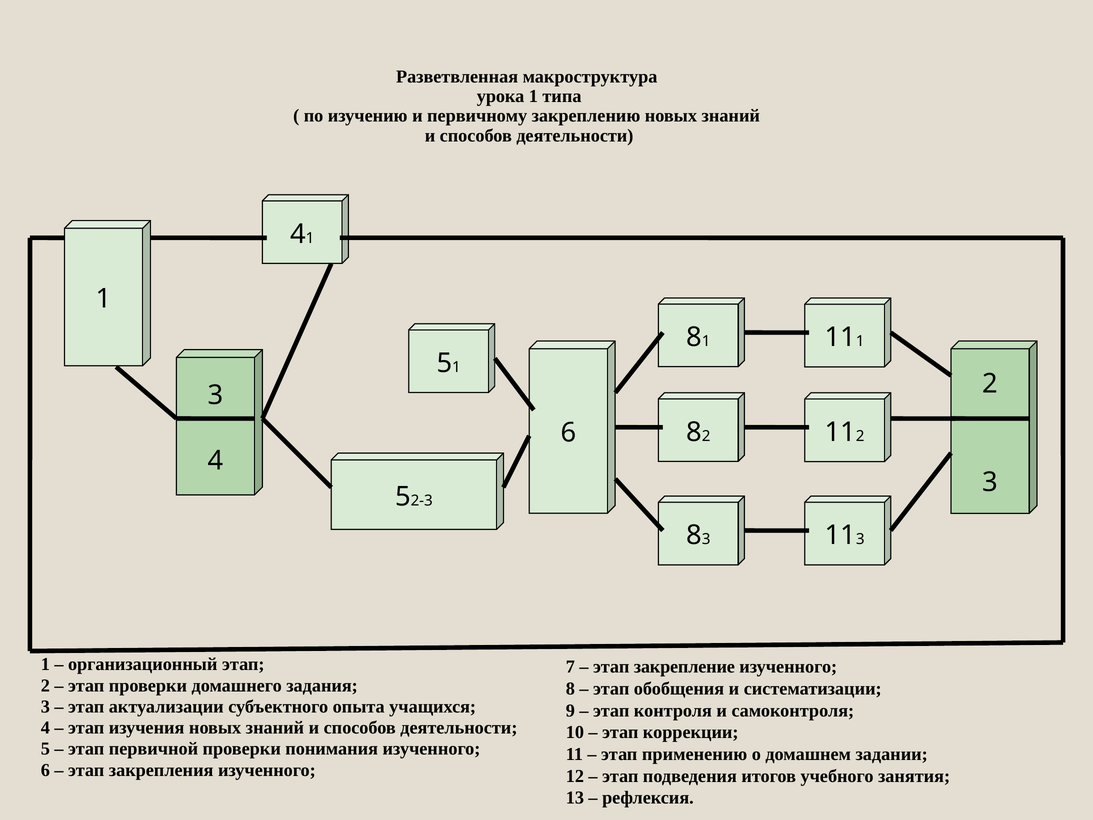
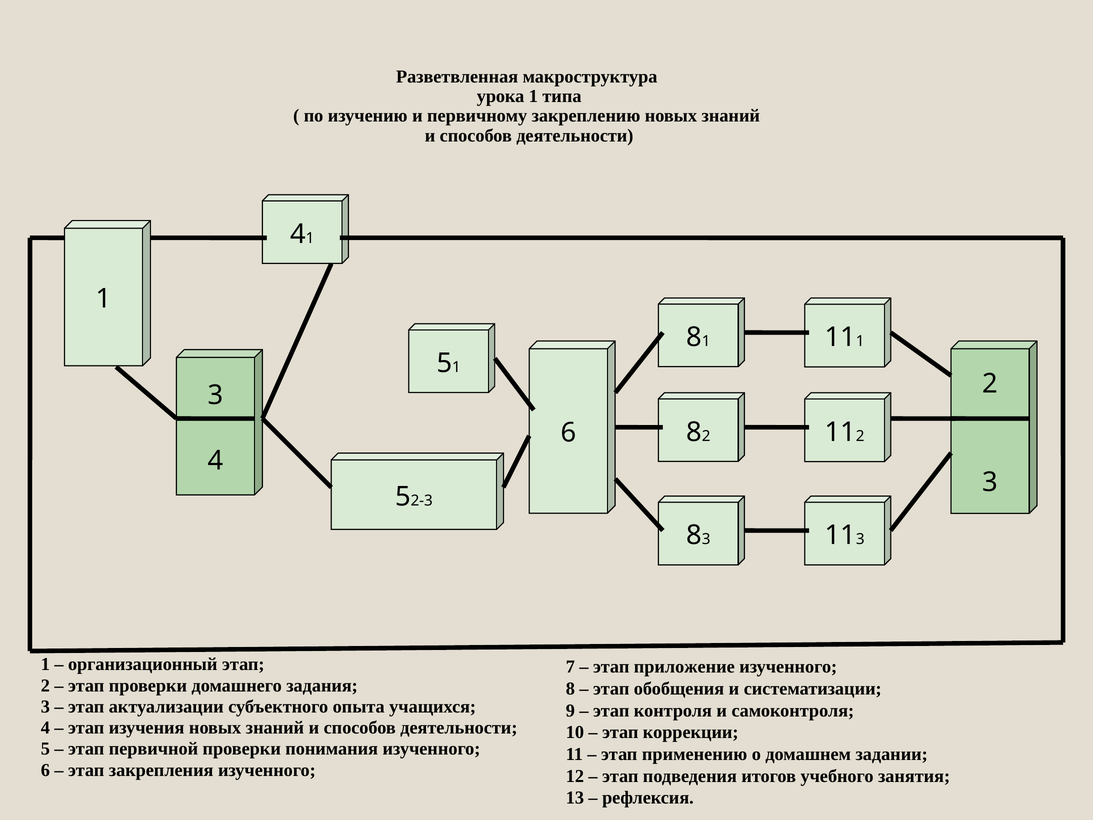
закрепление: закрепление -> приложение (684, 667)
